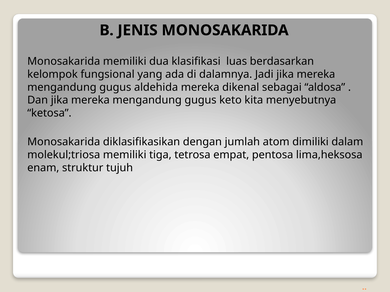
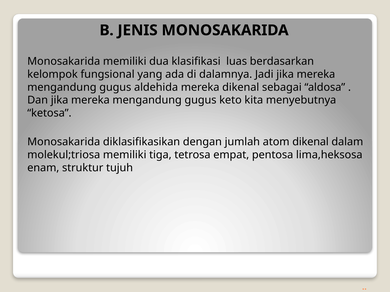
atom dimiliki: dimiliki -> dikenal (311, 142)
